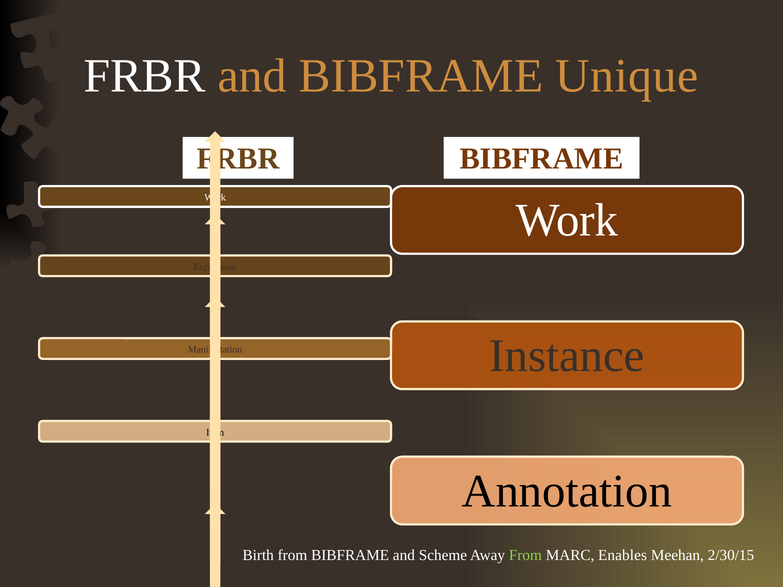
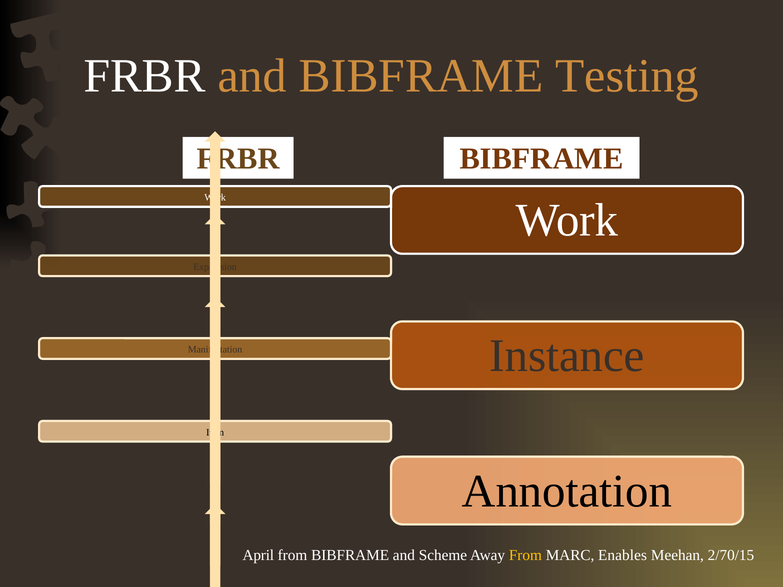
Unique: Unique -> Testing (627, 76)
Birth: Birth -> April (258, 556)
From colour: light green -> yellow (525, 556)
2/30/15: 2/30/15 -> 2/70/15 (731, 556)
